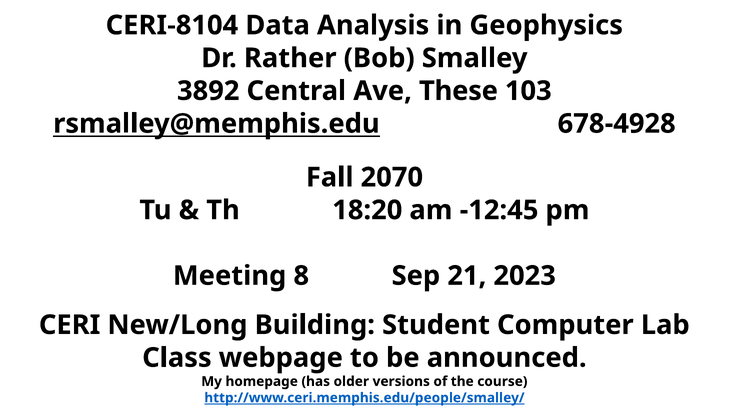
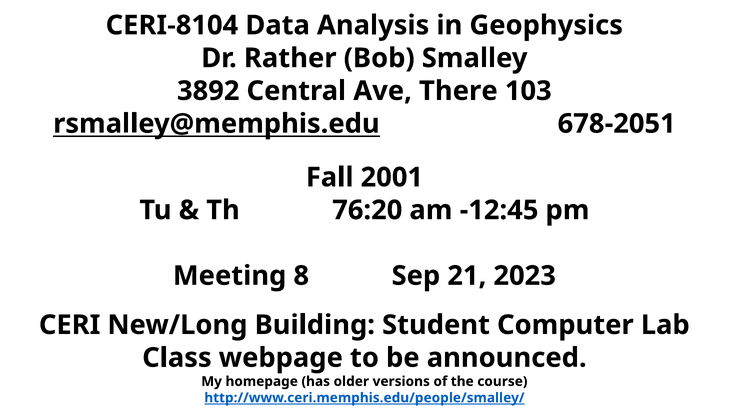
These: These -> There (458, 91)
678-4928: 678-4928 -> 678-2051 (617, 124)
2070: 2070 -> 2001 (392, 177)
18:20: 18:20 -> 76:20 (367, 210)
